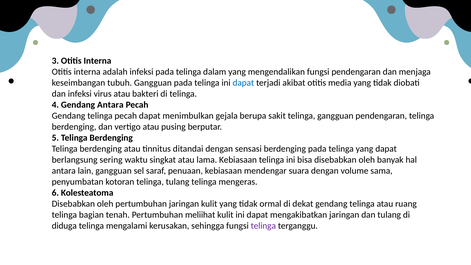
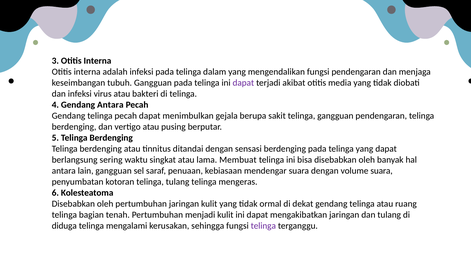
dapat colour: blue -> purple (243, 83)
lama Kebiasaan: Kebiasaan -> Membuat (238, 160)
volume sama: sama -> suara (382, 171)
meliihat: meliihat -> menjadi (200, 215)
